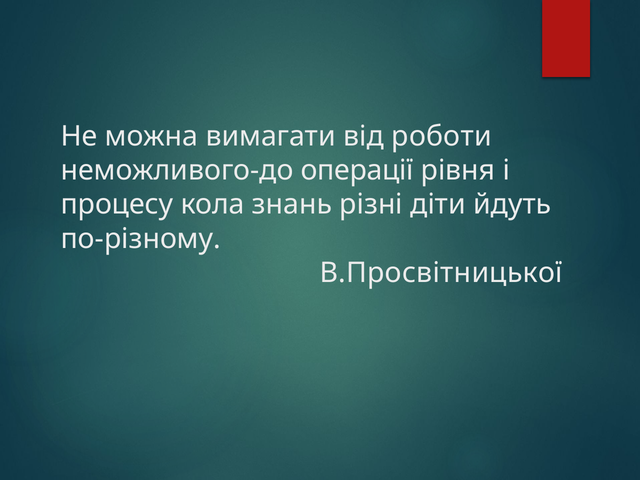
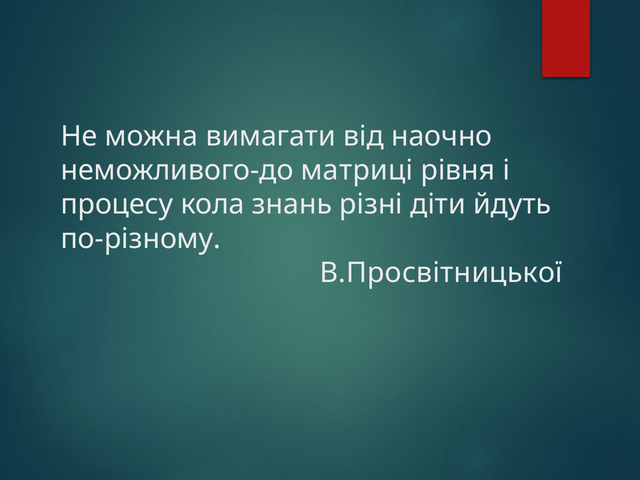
роботи: роботи -> наочно (442, 136)
операції: операції -> матриці (357, 170)
